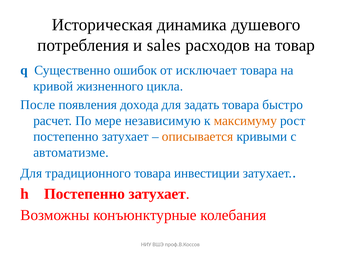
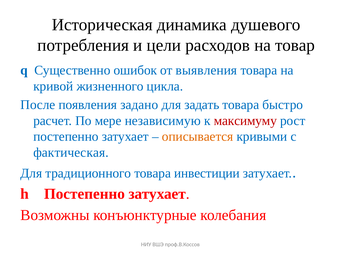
sales: sales -> цели (164, 45)
исключает: исключает -> выявления (206, 70)
дохода: дохода -> задано (139, 105)
максимуму colour: orange -> red (245, 121)
автоматизме: автоматизме -> фактическая (71, 152)
